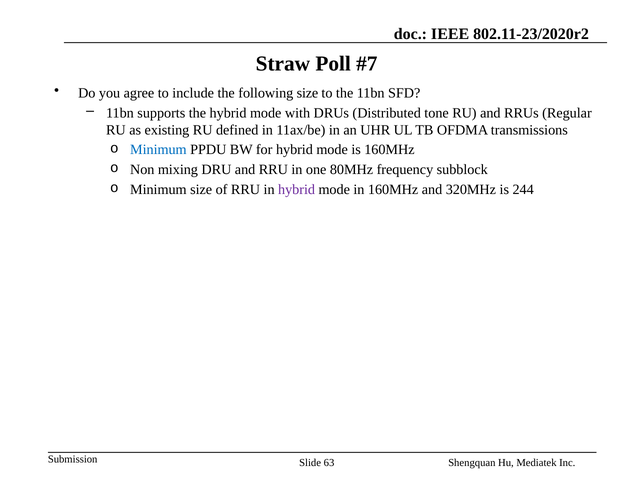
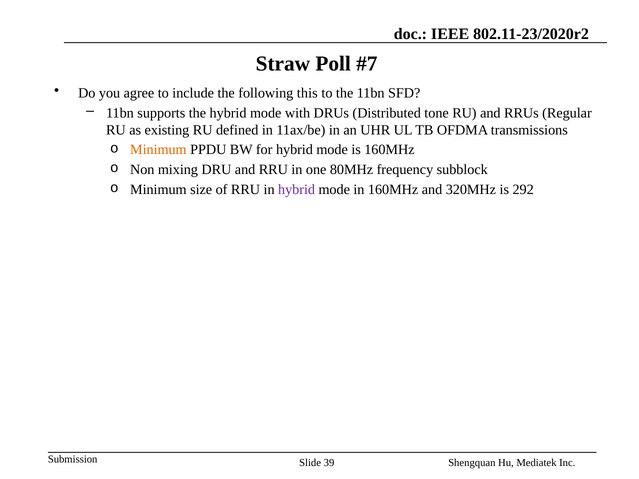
following size: size -> this (307, 93)
Minimum colour: blue -> orange (158, 150)
244: 244 -> 292 (523, 190)
63: 63 -> 39 (329, 463)
